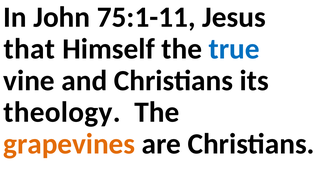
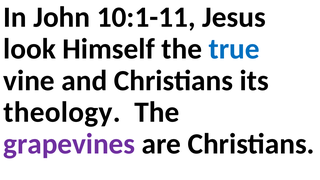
75:1-11: 75:1-11 -> 10:1-11 (146, 17)
that: that -> look (30, 49)
grapevines colour: orange -> purple (69, 144)
